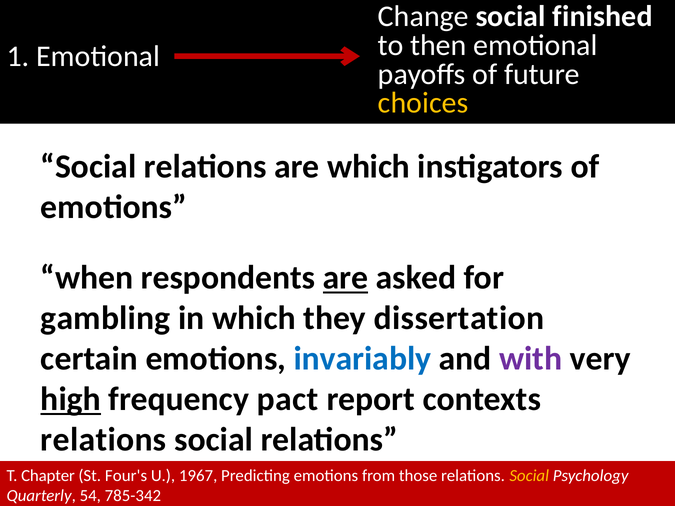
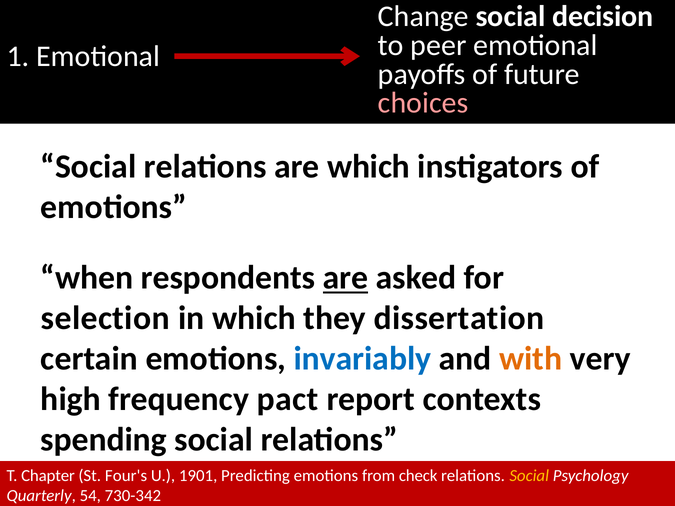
finished: finished -> decision (603, 17)
then: then -> peer (438, 45)
choices colour: yellow -> pink (423, 103)
gambling: gambling -> selection (105, 318)
with colour: purple -> orange (531, 359)
high underline: present -> none (71, 399)
relations: relations -> spending (104, 440)
1967: 1967 -> 1901 (198, 476)
those: those -> check (418, 476)
785-342: 785-342 -> 730-342 (133, 496)
